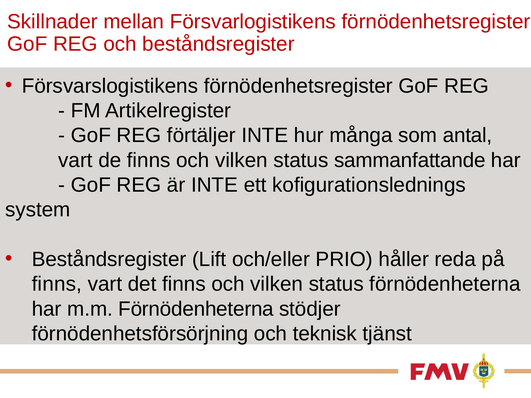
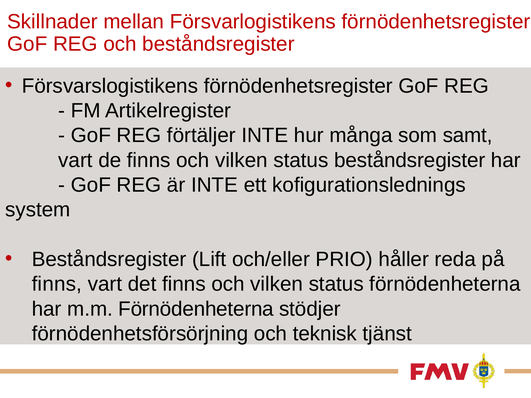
antal: antal -> samt (468, 136)
status sammanfattande: sammanfattande -> beståndsregister (410, 160)
